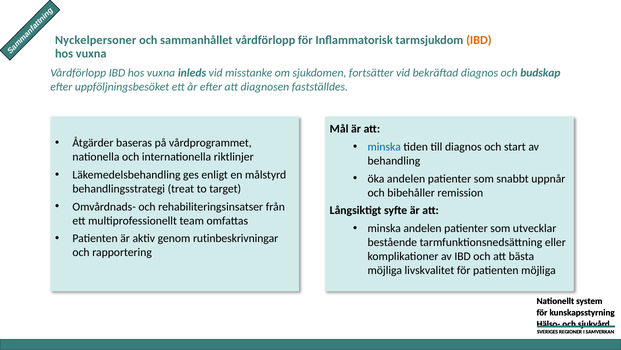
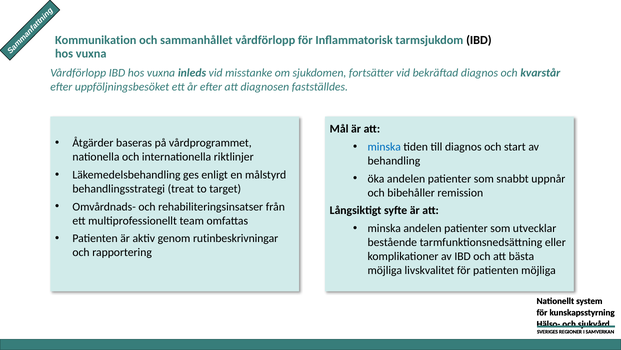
Nyckelpersoner: Nyckelpersoner -> Kommunikation (96, 40)
IBD colour: orange -> black (479, 40)
budskap: budskap -> kvarstår (540, 73)
